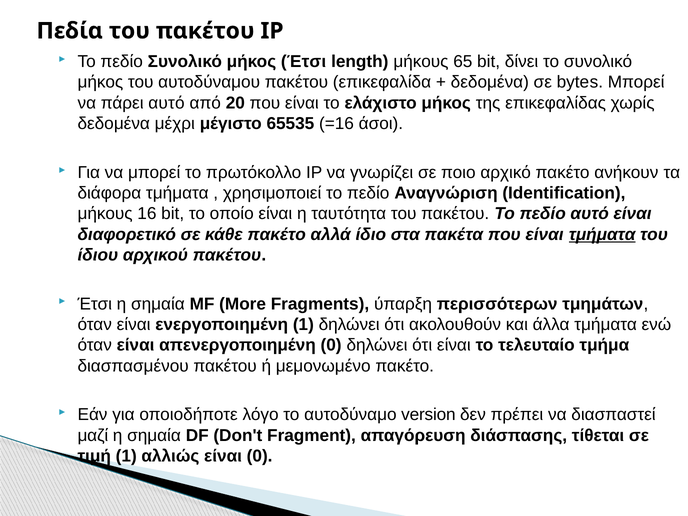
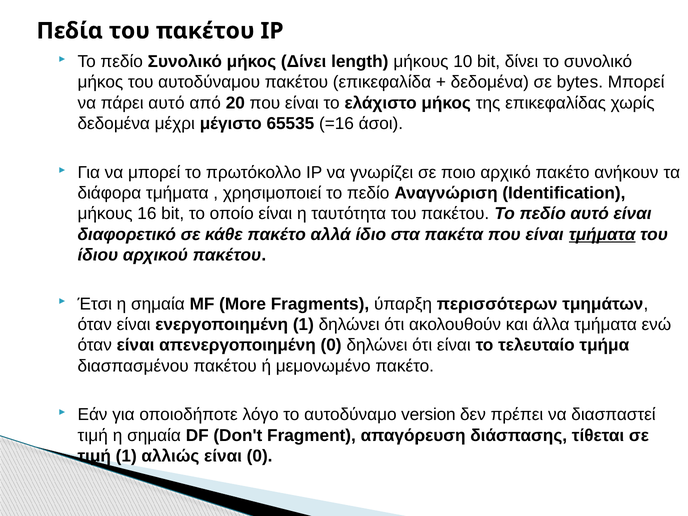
μήκος Έτσι: Έτσι -> Δίνει (304, 62)
65: 65 -> 10 (463, 62)
μαζί: μαζί -> τιμή (93, 435)
